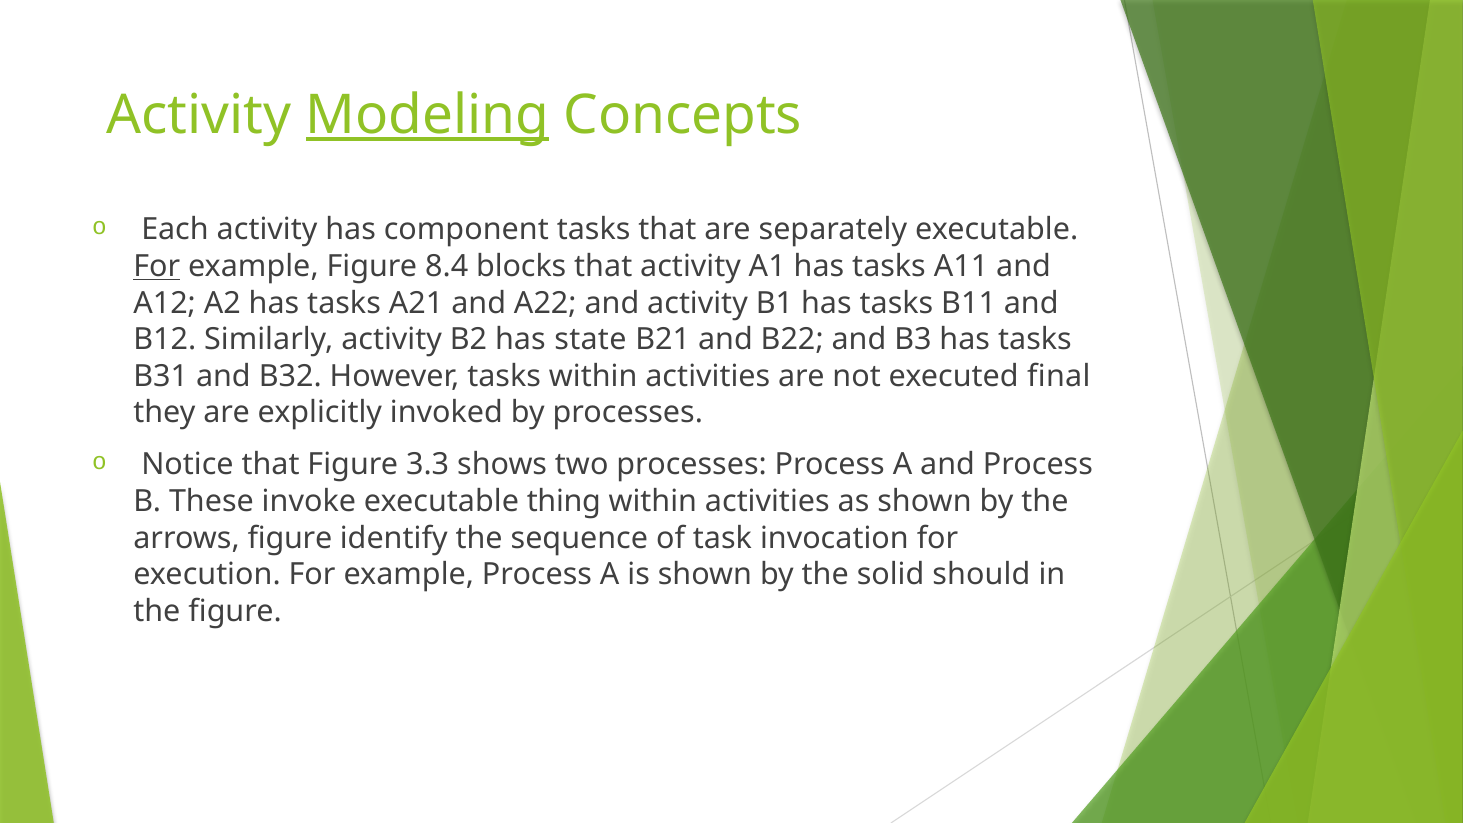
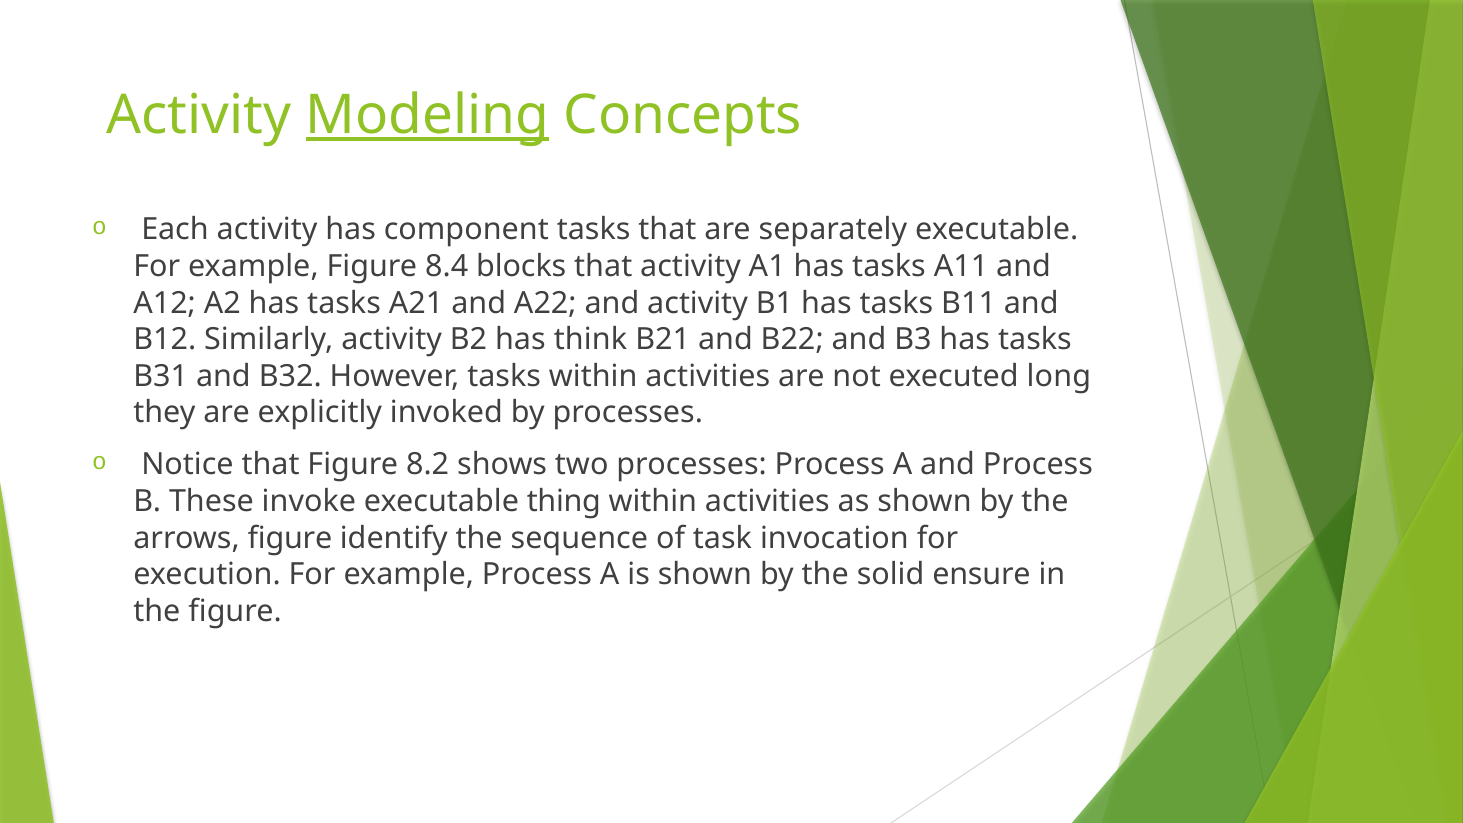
For underline: present -> none (157, 266)
state: state -> think (591, 340)
final: final -> long (1059, 376)
3.3: 3.3 -> 8.2 (428, 465)
should: should -> ensure (981, 575)
